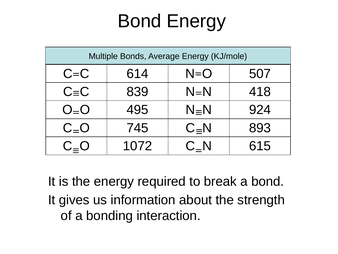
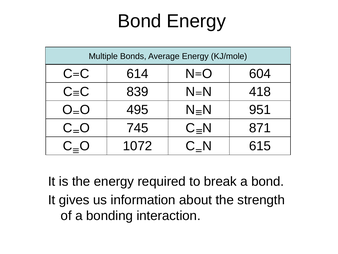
507: 507 -> 604 (260, 74)
924: 924 -> 951 (260, 110)
893: 893 -> 871 (260, 128)
